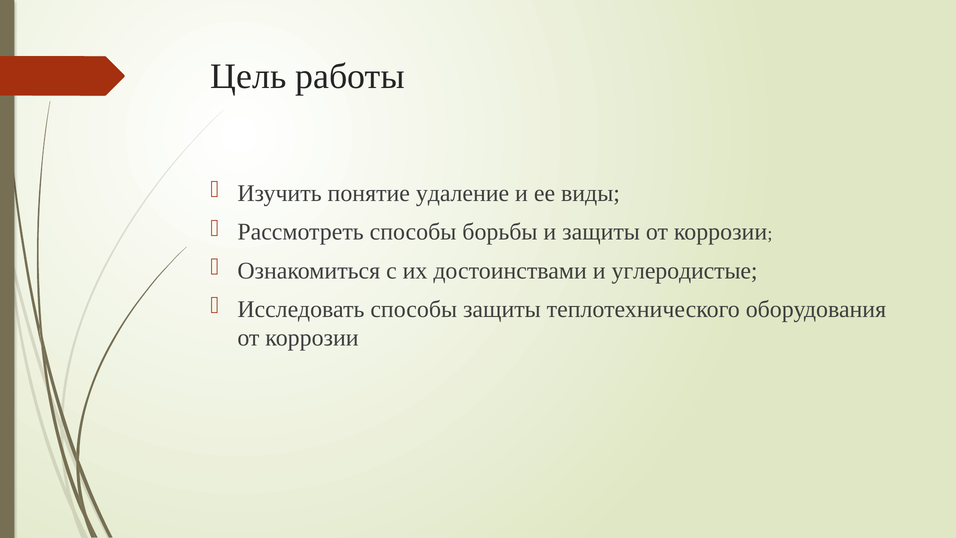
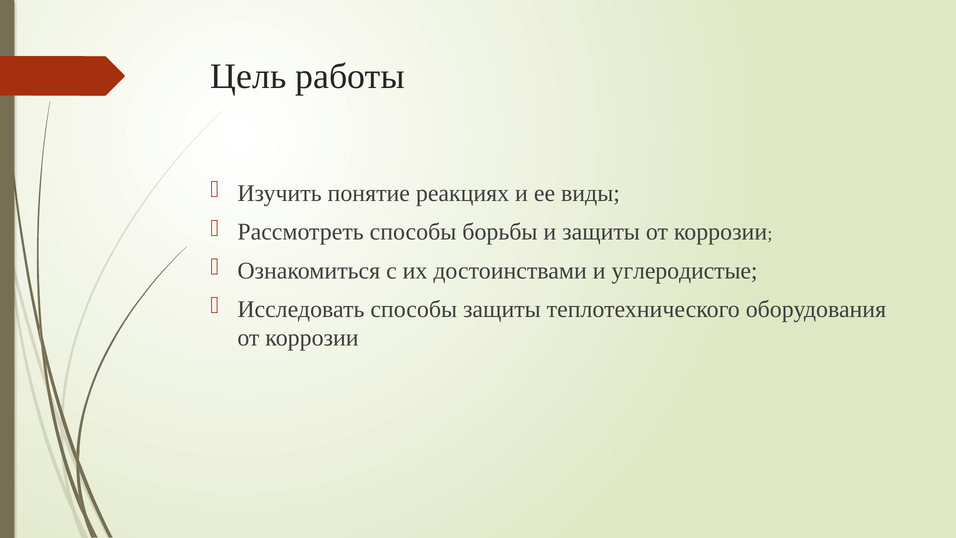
удаление: удаление -> реакциях (463, 193)
